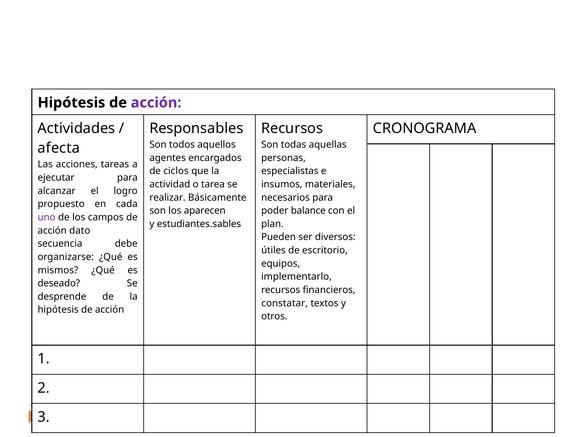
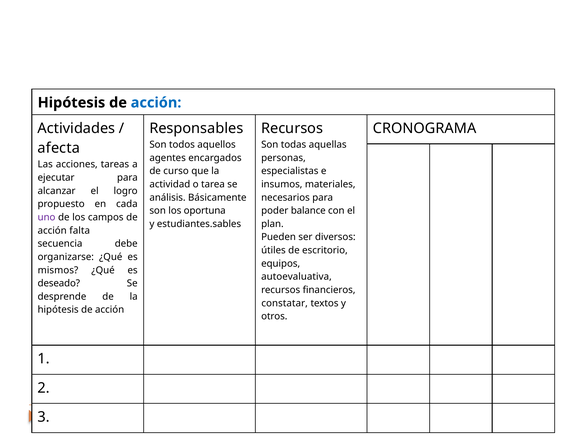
acción colour: purple -> blue (156, 103)
ciclos: ciclos -> curso (176, 171)
realizar: realizar -> análisis (167, 197)
aparecen: aparecen -> oportuna (205, 210)
dato: dato -> falta (80, 230)
implementarlo: implementarlo -> autoevaluativa (296, 276)
